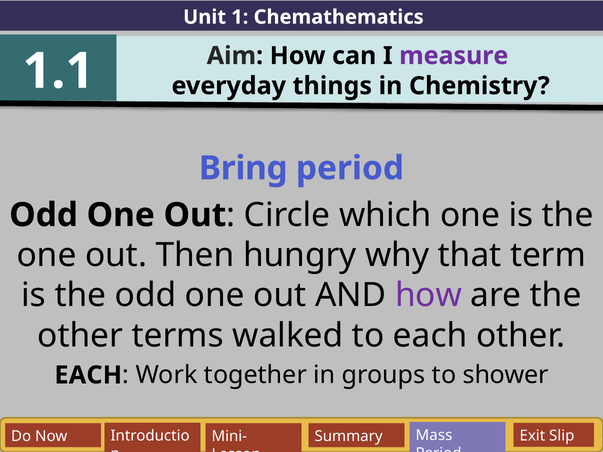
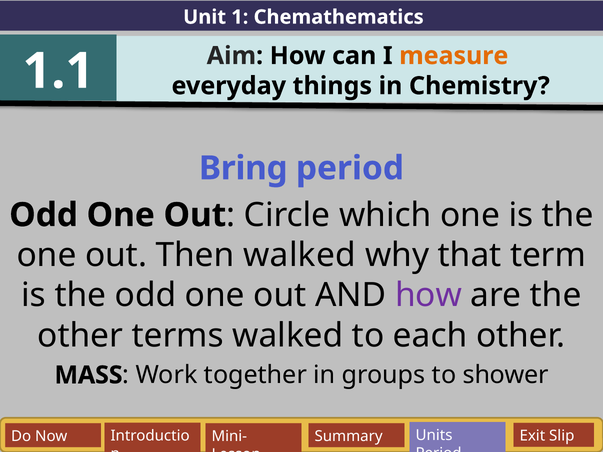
measure colour: purple -> orange (454, 56)
Then hungry: hungry -> walked (300, 255)
EACH: EACH -> MASS (88, 375)
Mass: Mass -> Units (434, 435)
